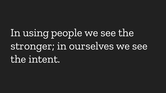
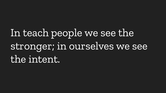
using: using -> teach (36, 33)
